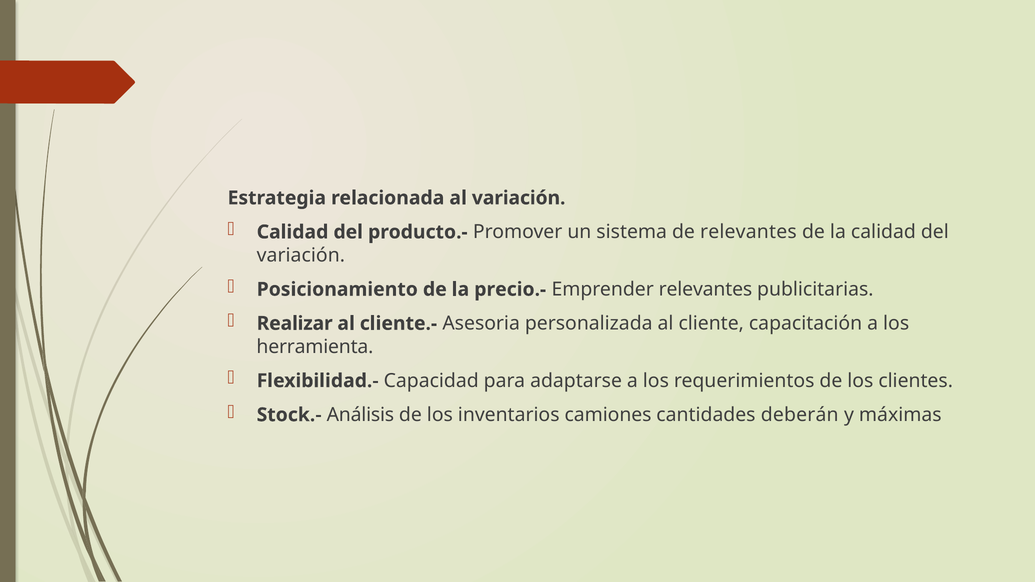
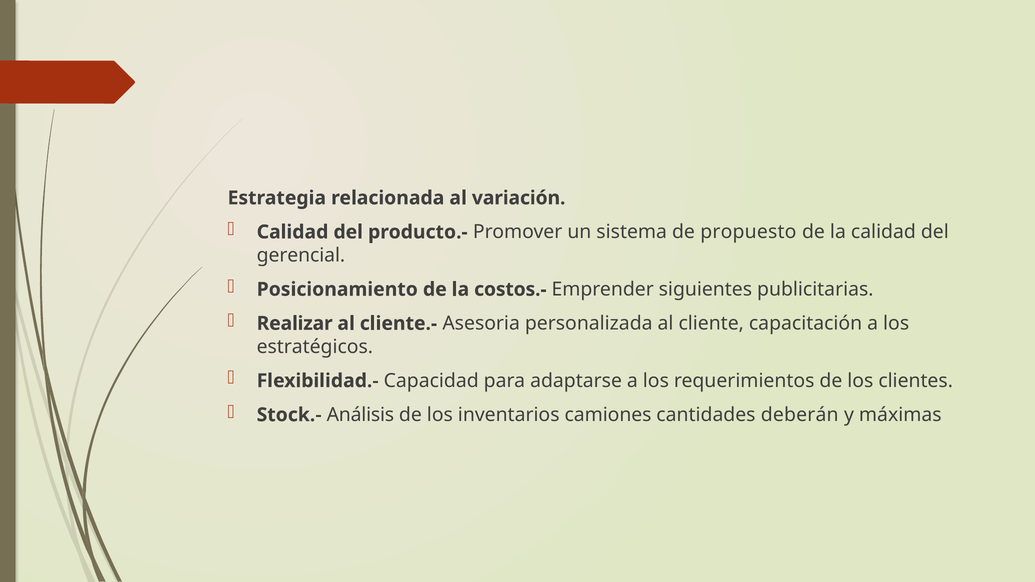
de relevantes: relevantes -> propuesto (748, 232)
variación: variación -> gerencial (301, 255)
precio.-: precio.- -> costos.- (510, 289)
Emprender relevantes: relevantes -> siguientes (705, 289)
herramienta: herramienta -> estratégicos (315, 347)
